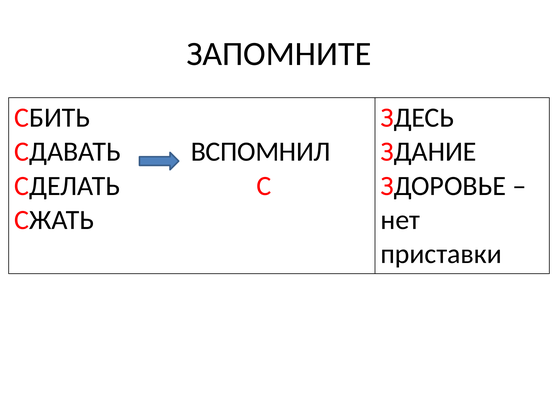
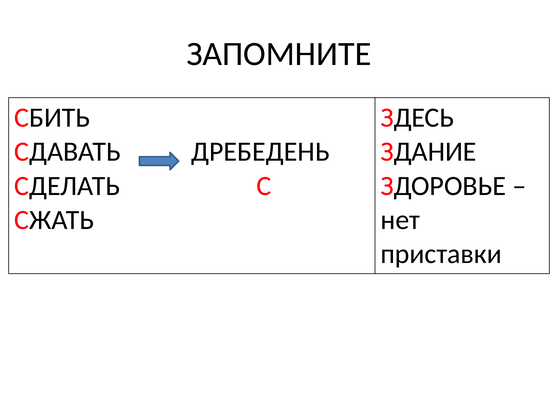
ВСПОМНИЛ: ВСПОМНИЛ -> ДРЕБЕДЕНЬ (261, 152)
